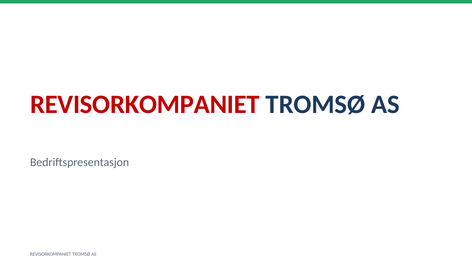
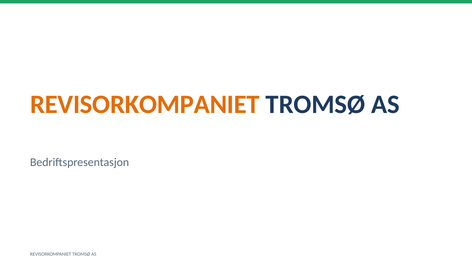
REVISORKOMPANIET colour: red -> orange (145, 105)
